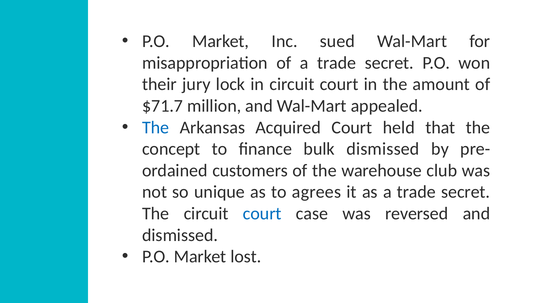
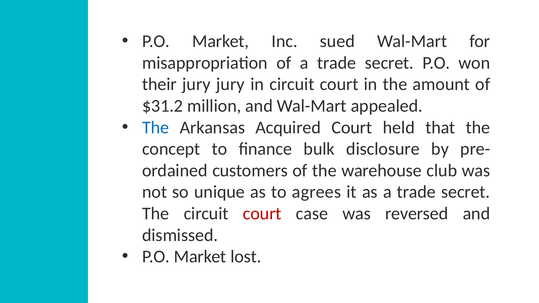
jury lock: lock -> jury (230, 84)
$71.7: $71.7 -> $31.2 (163, 106)
bulk dismissed: dismissed -> disclosure (383, 149)
court colour: blue -> red (262, 214)
